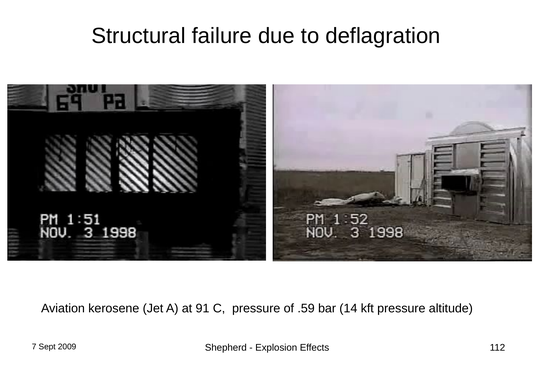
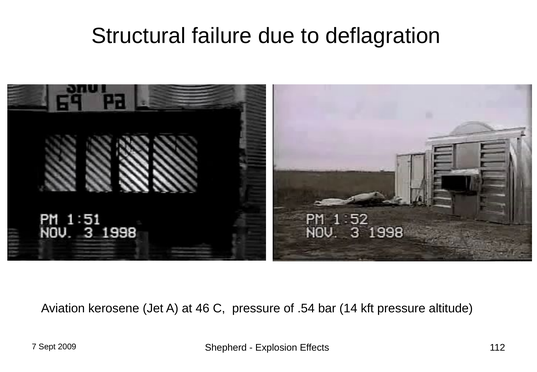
91: 91 -> 46 (203, 308)
.59: .59 -> .54 (306, 308)
